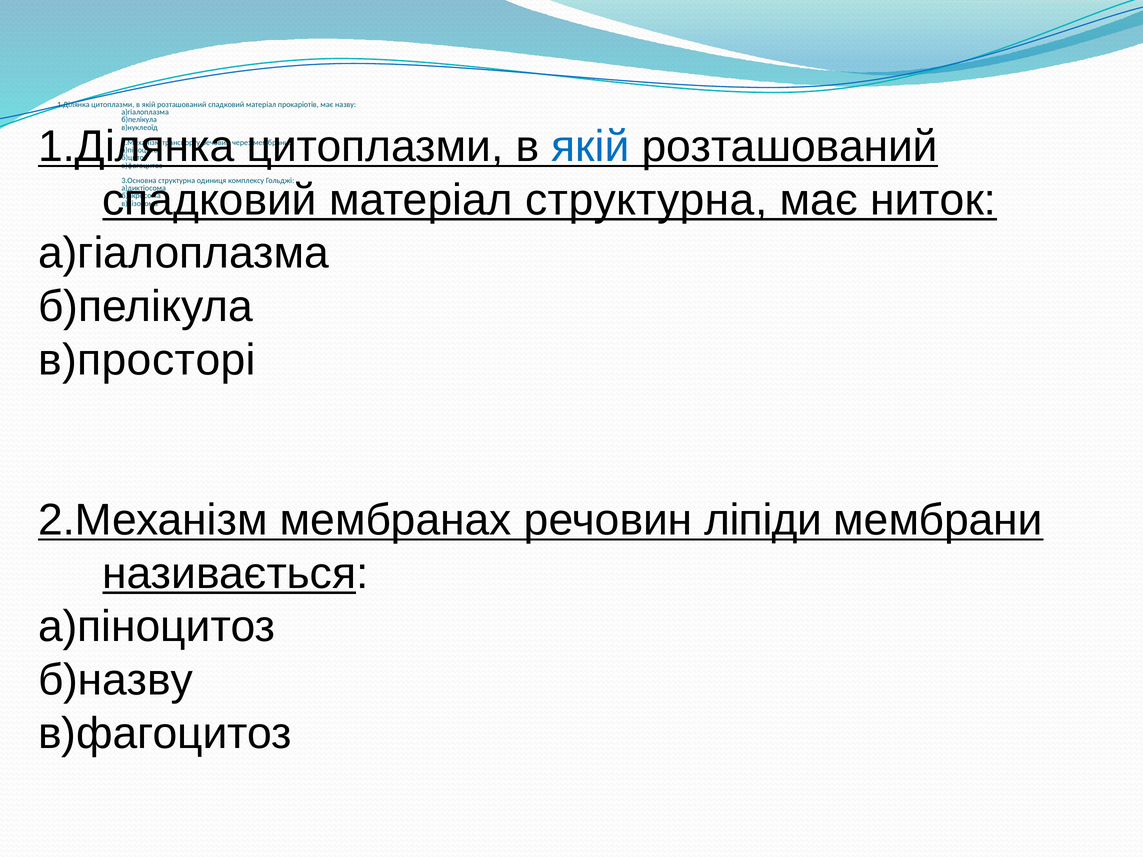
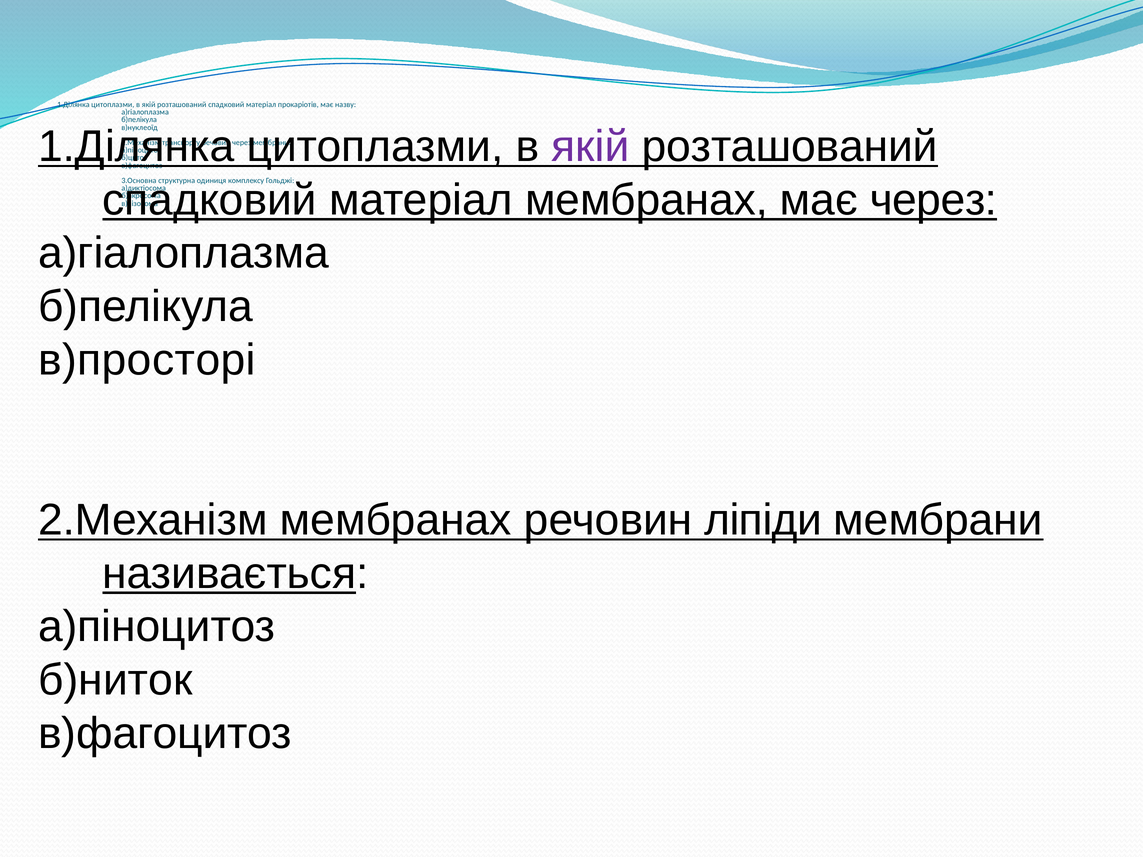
якій colour: blue -> purple (591, 147)
матеріал структурна: структурна -> мембранах (647, 200)
має ниток: ниток -> через (933, 200)
б)назву: б)назву -> б)ниток (115, 680)
